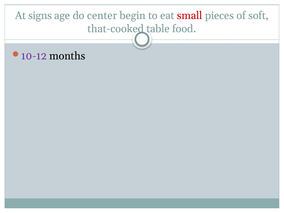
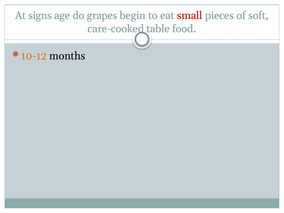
center: center -> grapes (102, 16)
that-cooked: that-cooked -> care-cooked (116, 29)
10-12 colour: purple -> orange (34, 56)
